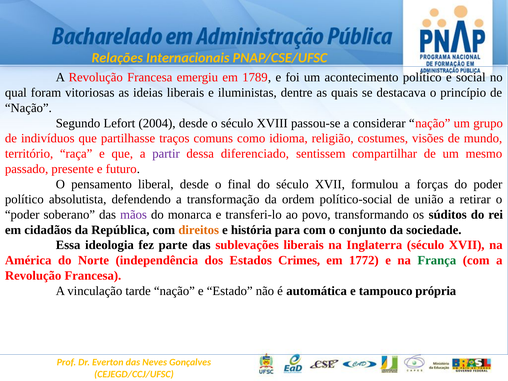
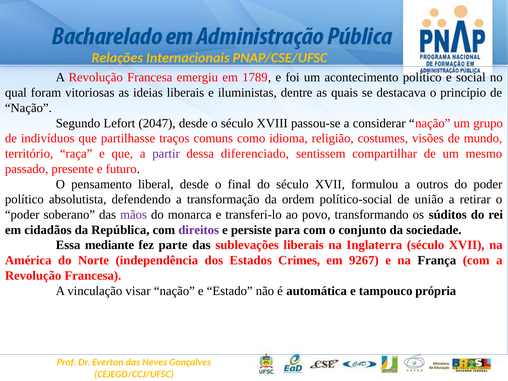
2004: 2004 -> 2047 (157, 123)
forças: forças -> outros (432, 184)
direitos colour: orange -> purple (199, 230)
história: história -> persiste (251, 230)
ideologia: ideologia -> mediante (110, 245)
1772: 1772 -> 9267 (364, 260)
França colour: green -> black (437, 260)
tarde: tarde -> visar (138, 291)
